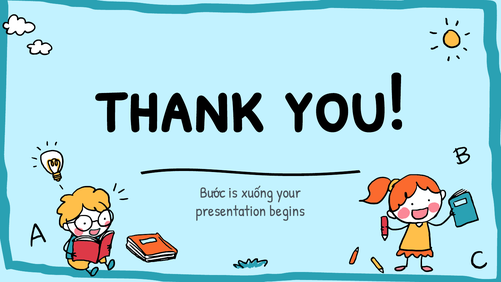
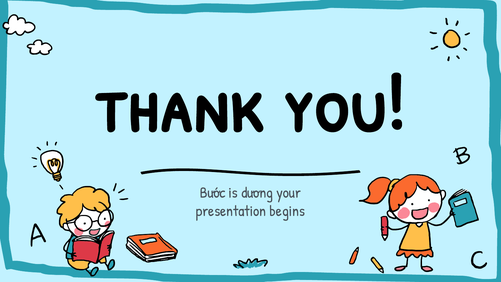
xuống: xuống -> dương (257, 193)
